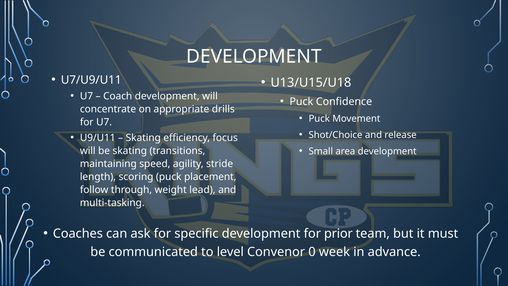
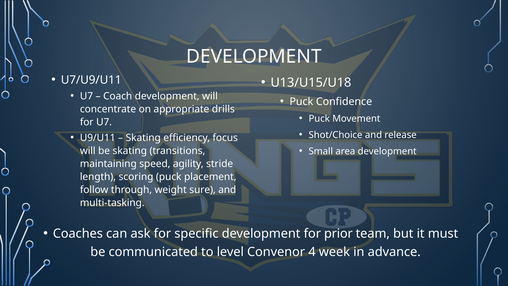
lead: lead -> sure (203, 190)
0: 0 -> 4 (312, 252)
